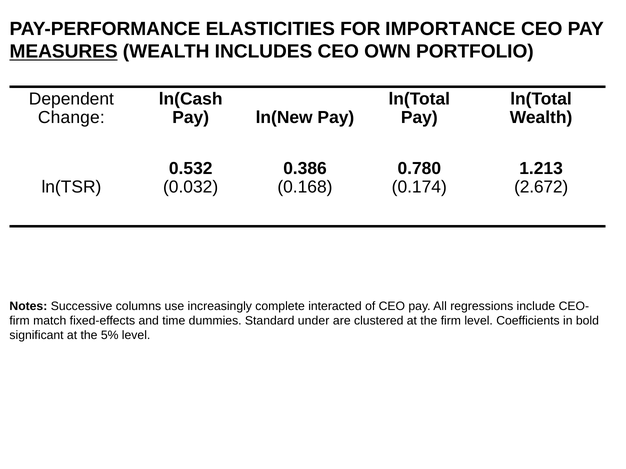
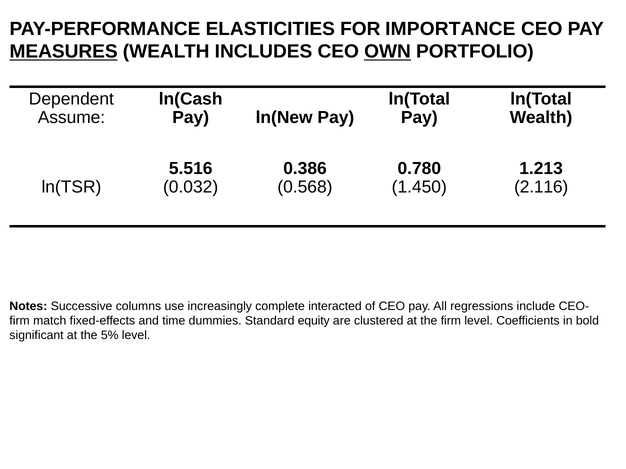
OWN underline: none -> present (388, 52)
Change: Change -> Assume (71, 117)
0.532: 0.532 -> 5.516 (191, 169)
0.168: 0.168 -> 0.568 (305, 187)
0.174: 0.174 -> 1.450 (419, 187)
2.672: 2.672 -> 2.116 (541, 187)
under: under -> equity (314, 321)
